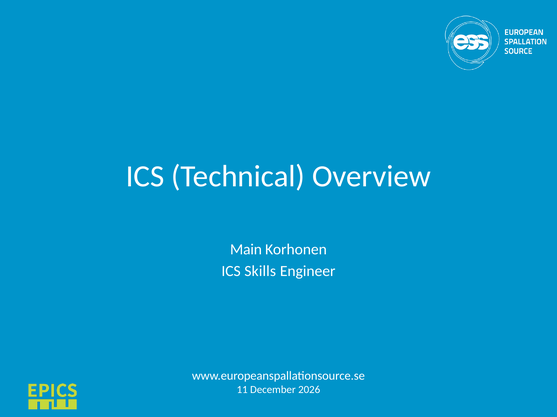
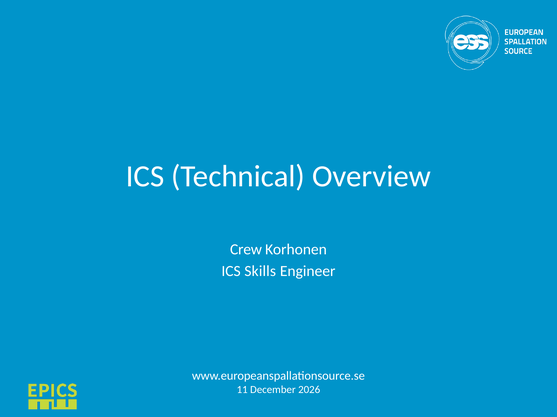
Main: Main -> Crew (246, 250)
